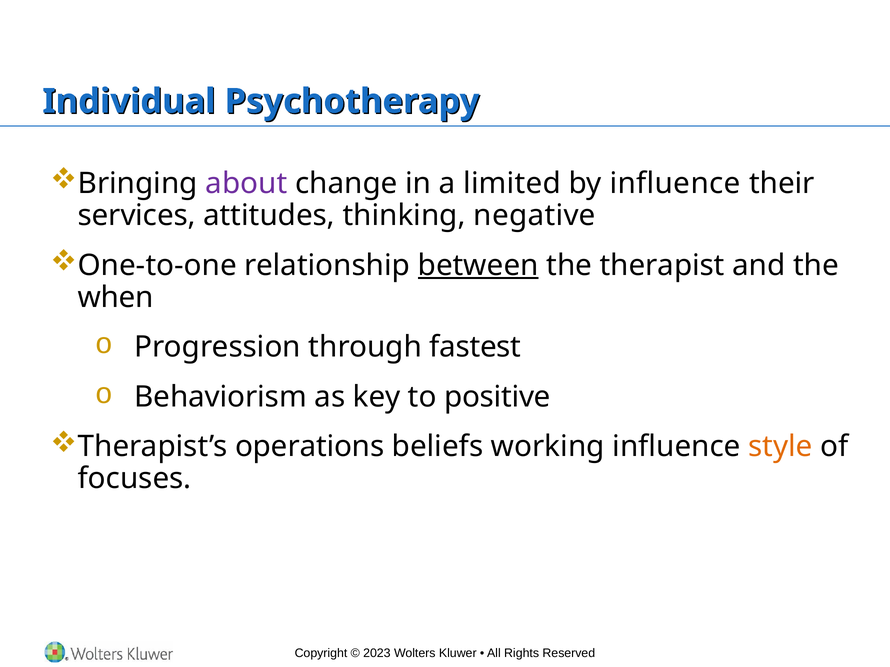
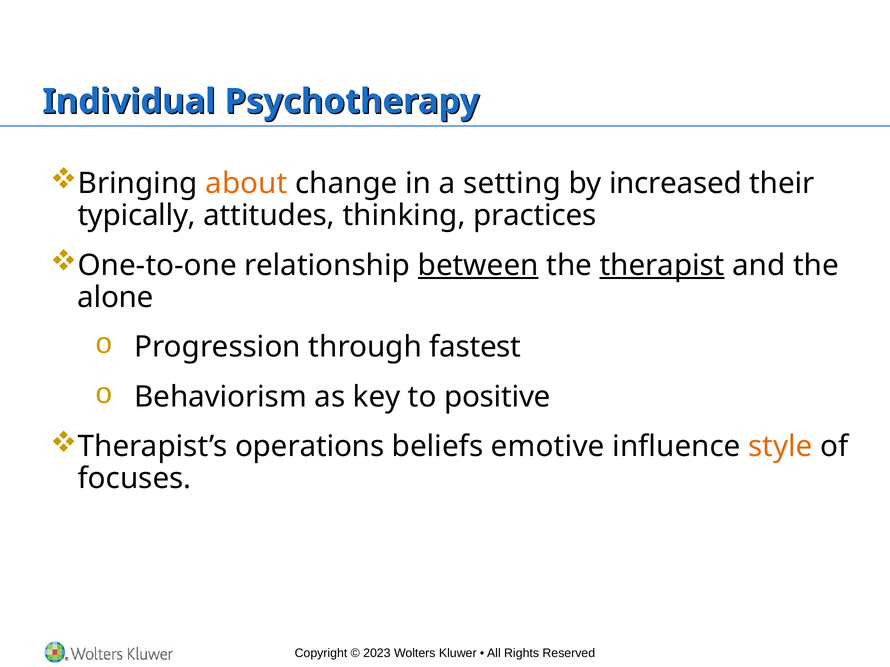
about colour: purple -> orange (246, 184)
limited: limited -> setting (512, 184)
by influence: influence -> increased (675, 184)
services: services -> typically (137, 216)
negative: negative -> practices (535, 216)
therapist underline: none -> present (662, 265)
when: when -> alone (116, 298)
working: working -> emotive (548, 447)
